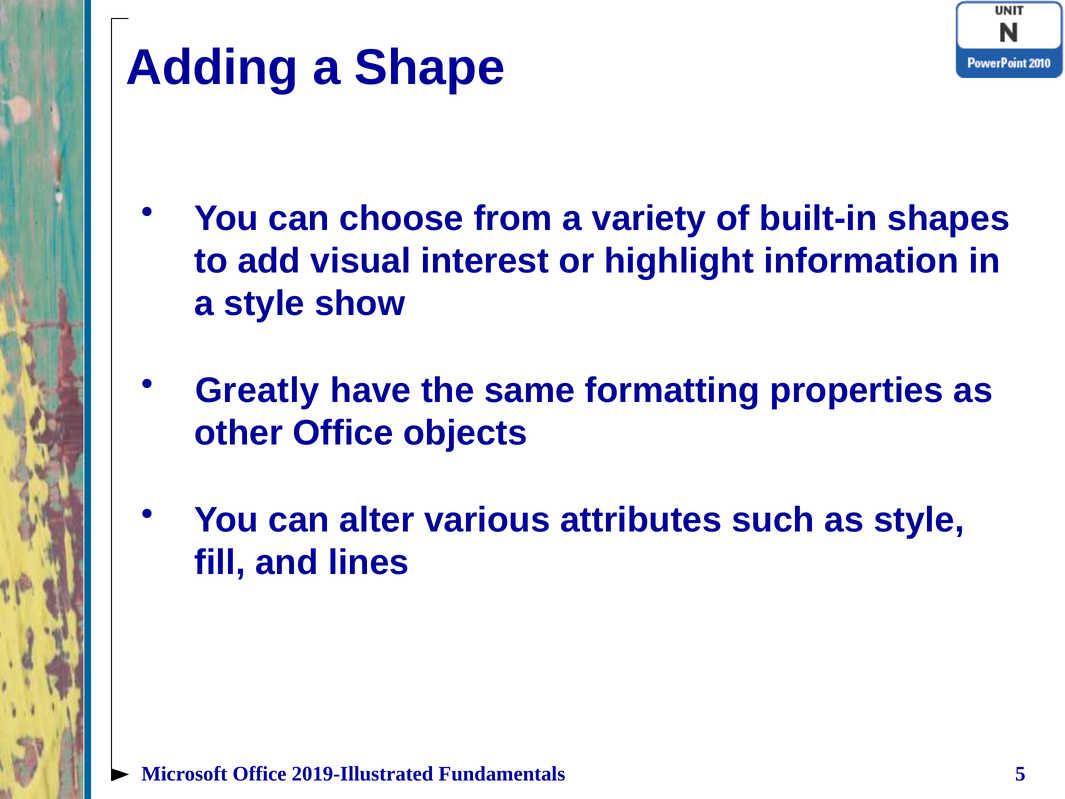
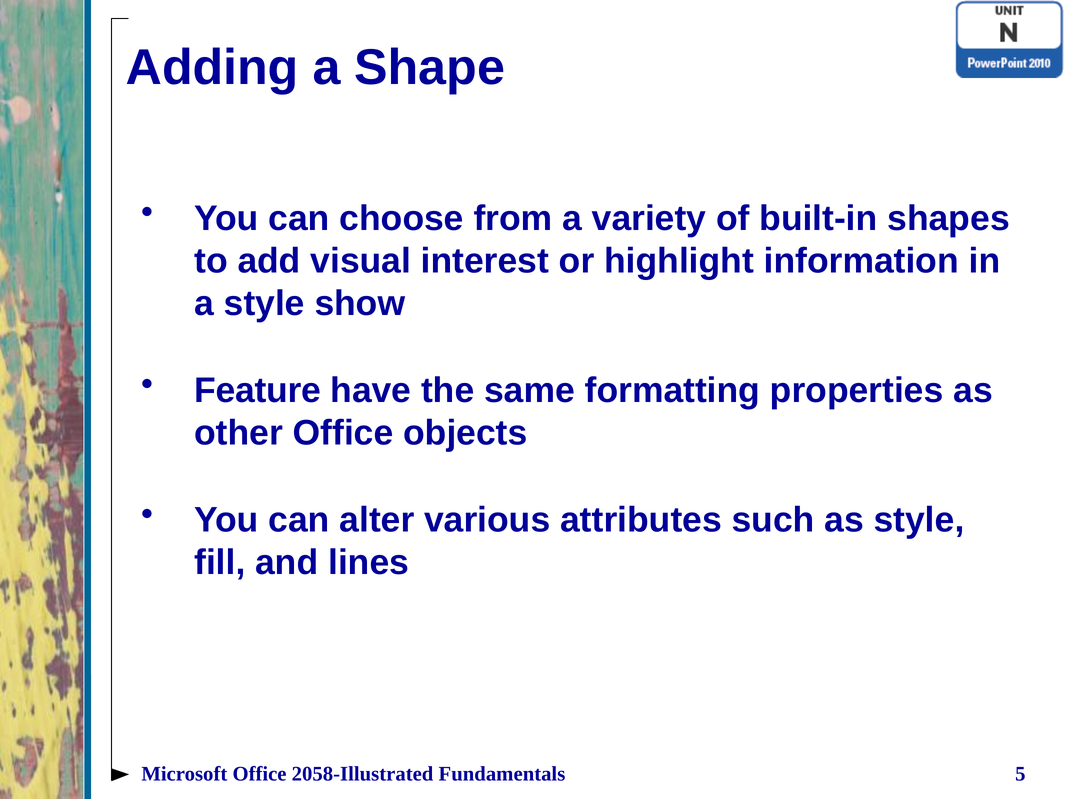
Greatly: Greatly -> Feature (258, 390)
2019-Illustrated: 2019-Illustrated -> 2058-Illustrated (363, 774)
